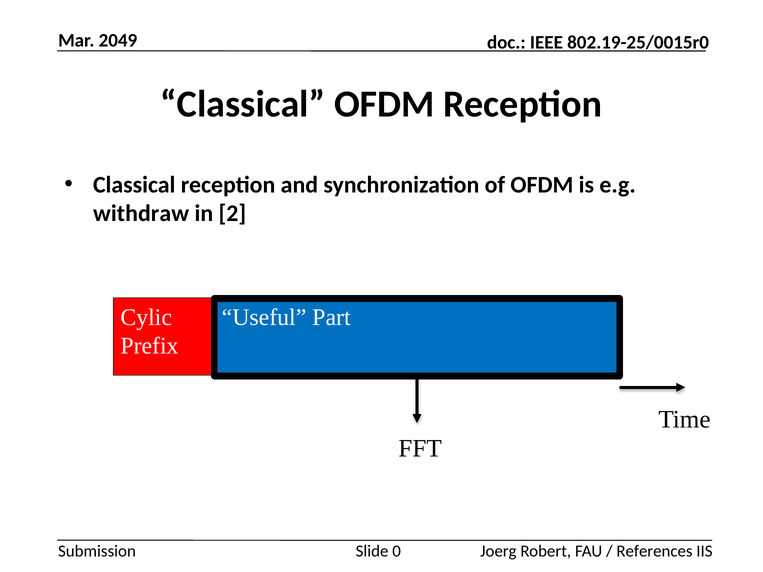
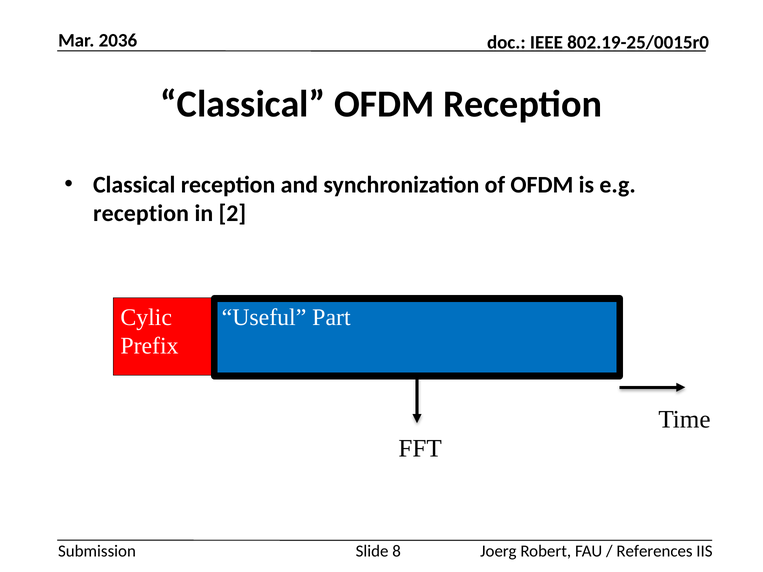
2049: 2049 -> 2036 (118, 40)
withdraw: withdraw -> reception (141, 214)
0: 0 -> 8 (397, 552)
